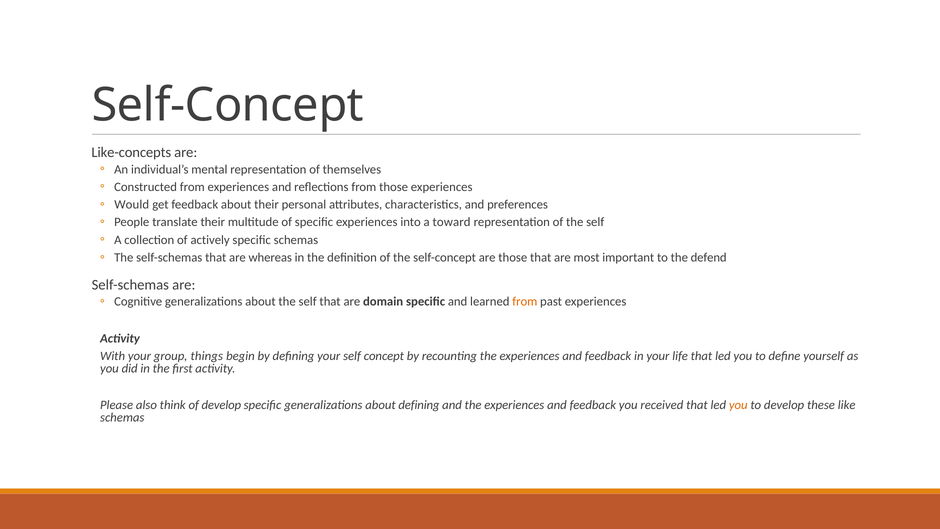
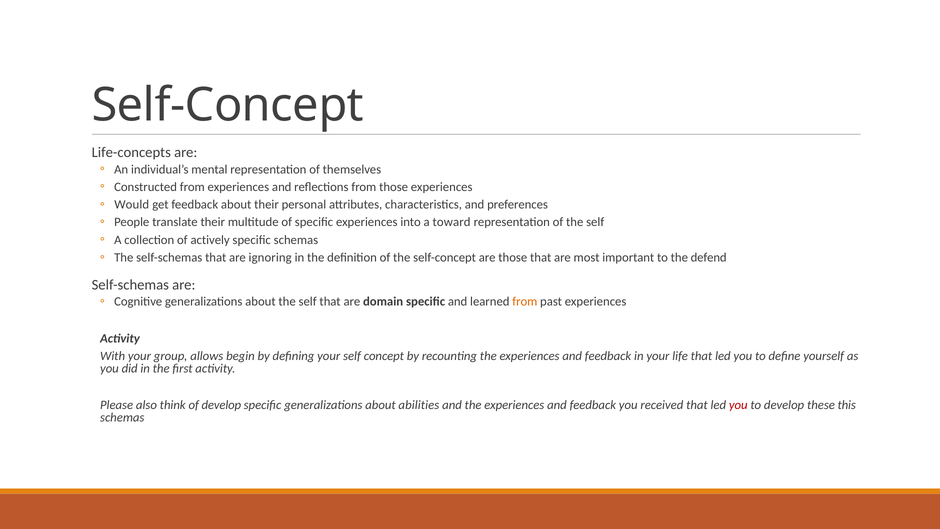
Like-concepts: Like-concepts -> Life-concepts (131, 152)
whereas: whereas -> ignoring (270, 257)
things: things -> allows (207, 356)
about defining: defining -> abilities (419, 405)
you colour: orange -> red (738, 405)
like: like -> this (847, 405)
